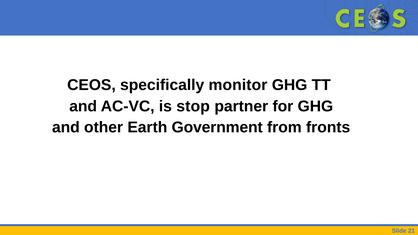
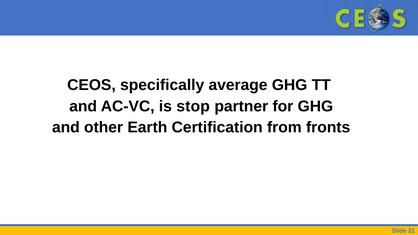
monitor: monitor -> average (238, 85)
Government: Government -> Certification (217, 128)
